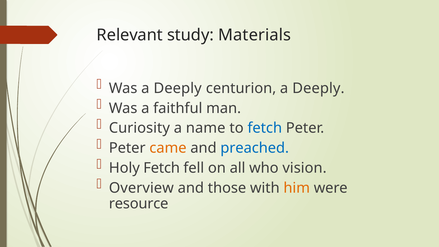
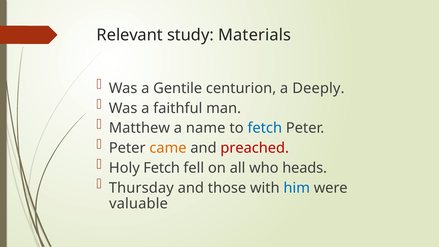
Was a Deeply: Deeply -> Gentile (178, 88)
Curiosity: Curiosity -> Matthew (139, 128)
preached colour: blue -> red (255, 148)
vision: vision -> heads (305, 168)
Overview: Overview -> Thursday (141, 188)
him colour: orange -> blue (297, 188)
resource: resource -> valuable (138, 204)
